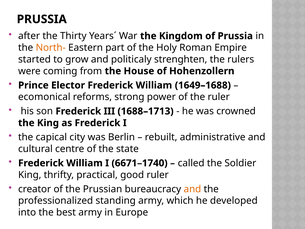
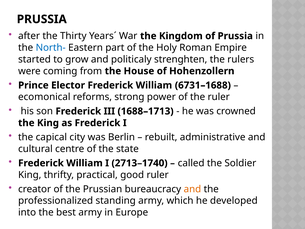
North- colour: orange -> blue (51, 48)
1649–1688: 1649–1688 -> 6731–1688 (203, 85)
6671–1740: 6671–1740 -> 2713–1740 (140, 163)
